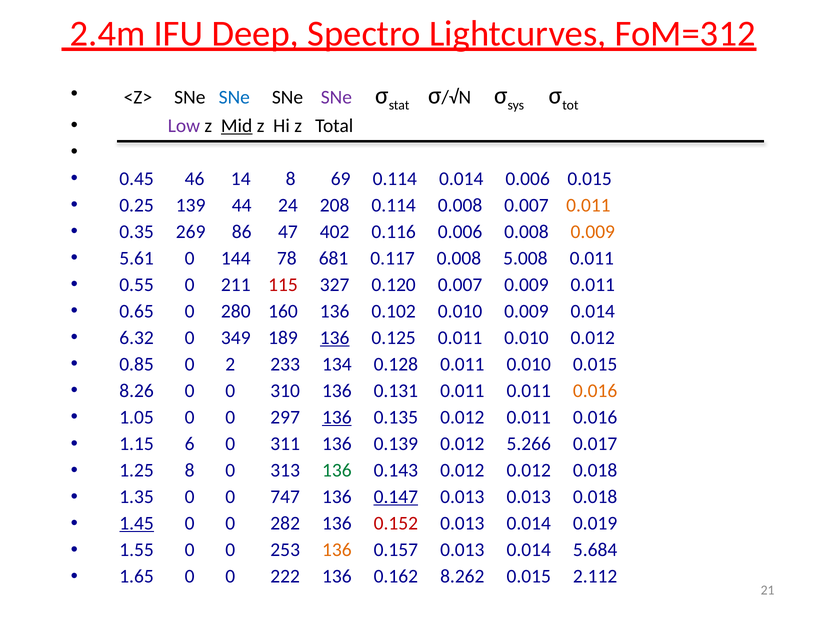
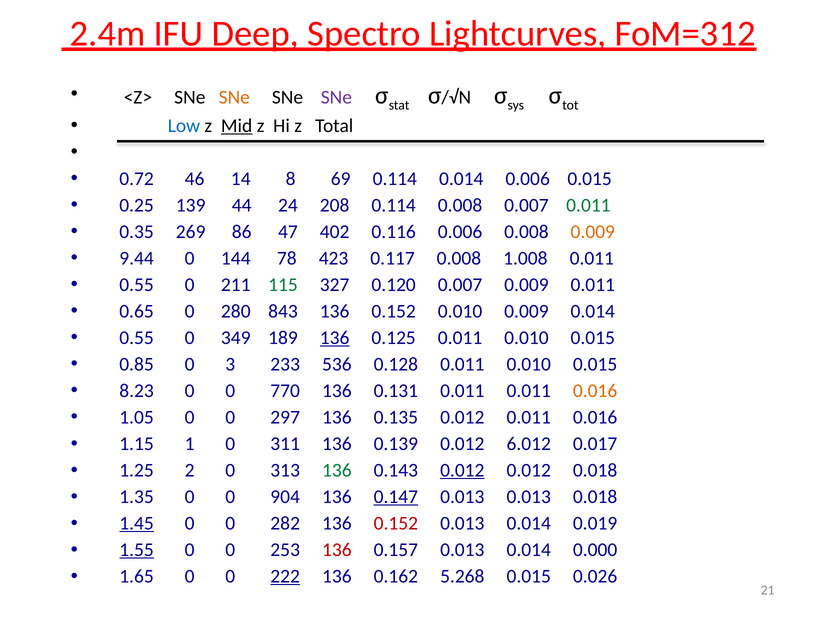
SNe colour: blue -> orange (234, 97)
Low colour: purple -> blue (184, 126)
0.45: 0.45 -> 0.72 (137, 179)
0.011 colour: orange -> green (588, 205)
5.61: 5.61 -> 9.44 (137, 258)
681: 681 -> 423 (334, 258)
5.008: 5.008 -> 1.008 (525, 258)
115 colour: red -> green (283, 285)
160: 160 -> 843 (283, 311)
0.102: 0.102 -> 0.152 (394, 311)
6.32: 6.32 -> 0.55 (137, 338)
0.125 0.011 0.010 0.012: 0.012 -> 0.015 (593, 338)
2: 2 -> 3 (230, 364)
134: 134 -> 536 (337, 364)
8.26: 8.26 -> 8.23 (137, 391)
310: 310 -> 770 (285, 391)
136 underline: present -> none (337, 417)
6: 6 -> 1 (190, 444)
5.266: 5.266 -> 6.012 (529, 444)
1.25 8: 8 -> 2 (190, 470)
0.012 underline: none -> present (462, 470)
747: 747 -> 904 (285, 497)
1.55 underline: none -> present (137, 550)
136 colour: orange -> red (337, 550)
5.684: 5.684 -> 0.000 (595, 550)
222 underline: none -> present (285, 576)
8.262: 8.262 -> 5.268 (462, 576)
2.112: 2.112 -> 0.026 (595, 576)
